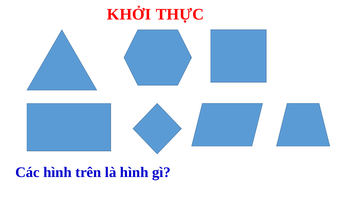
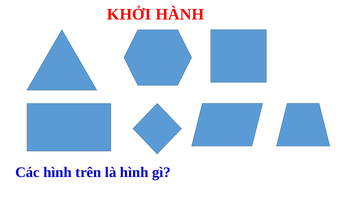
THỰC: THỰC -> HÀNH (180, 14)
